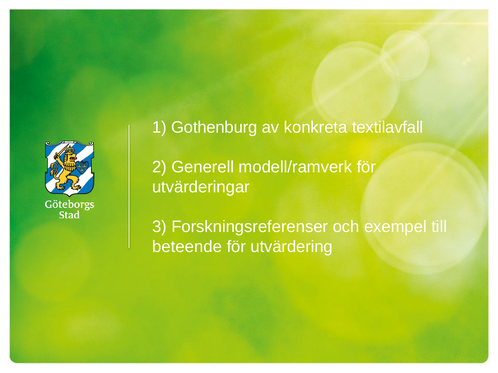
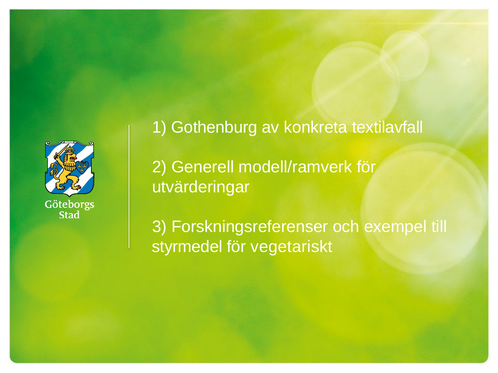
beteende: beteende -> styrmedel (187, 247)
utvärdering: utvärdering -> vegetariskt (292, 247)
